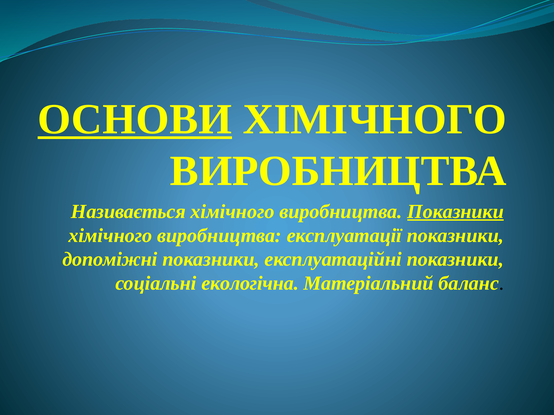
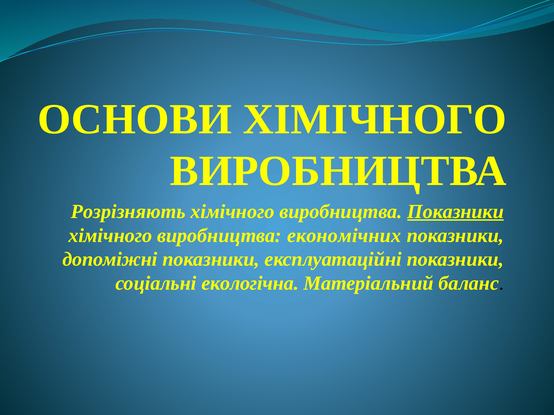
ОСНОВИ underline: present -> none (135, 119)
Називається: Називається -> Розрізняють (128, 212)
експлуатації: експлуатації -> економічних (344, 236)
